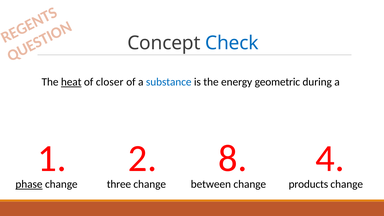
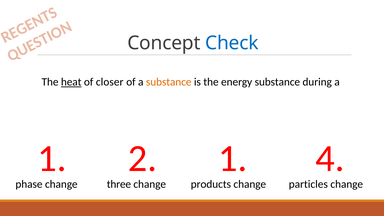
substance colour: blue -> orange (169, 82)
energy geometric: geometric -> substance (277, 82)
1 8: 8 -> 1 (233, 158)
phase underline: present -> none (29, 184)
between: between -> products (211, 184)
products: products -> particles (308, 184)
